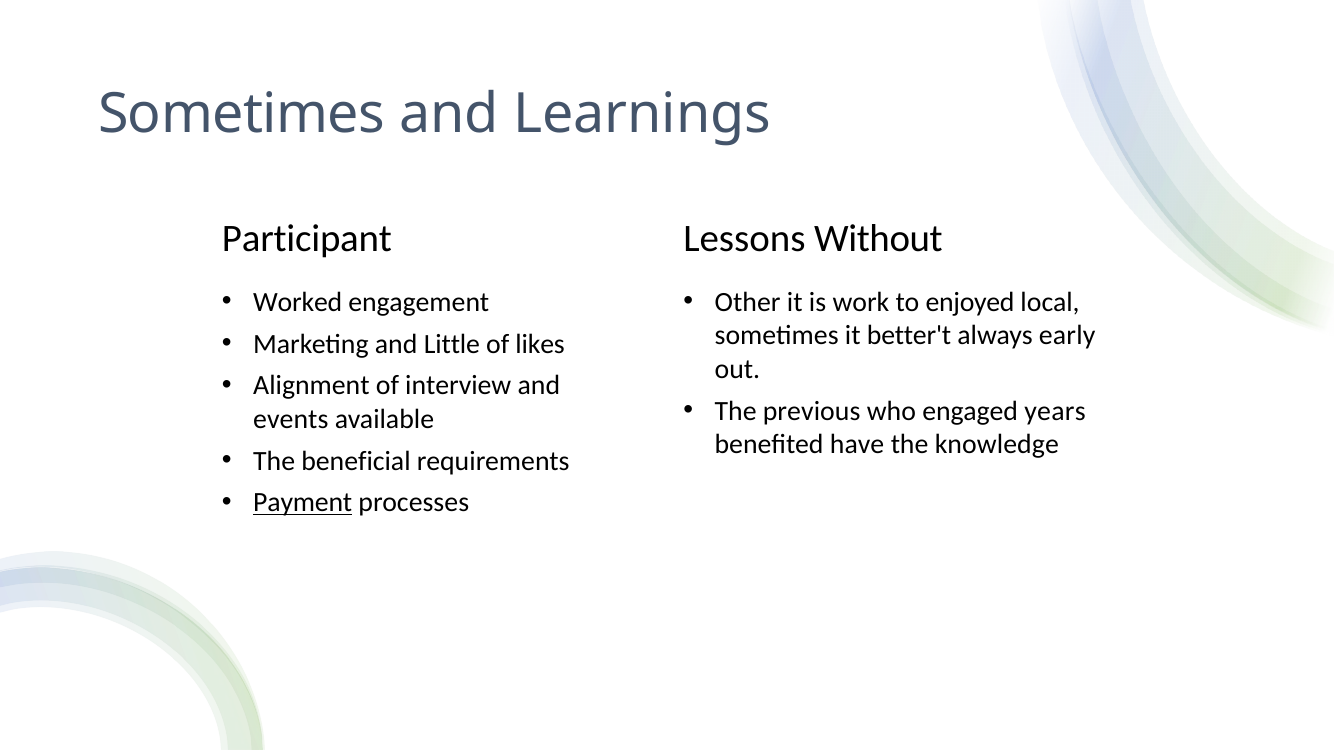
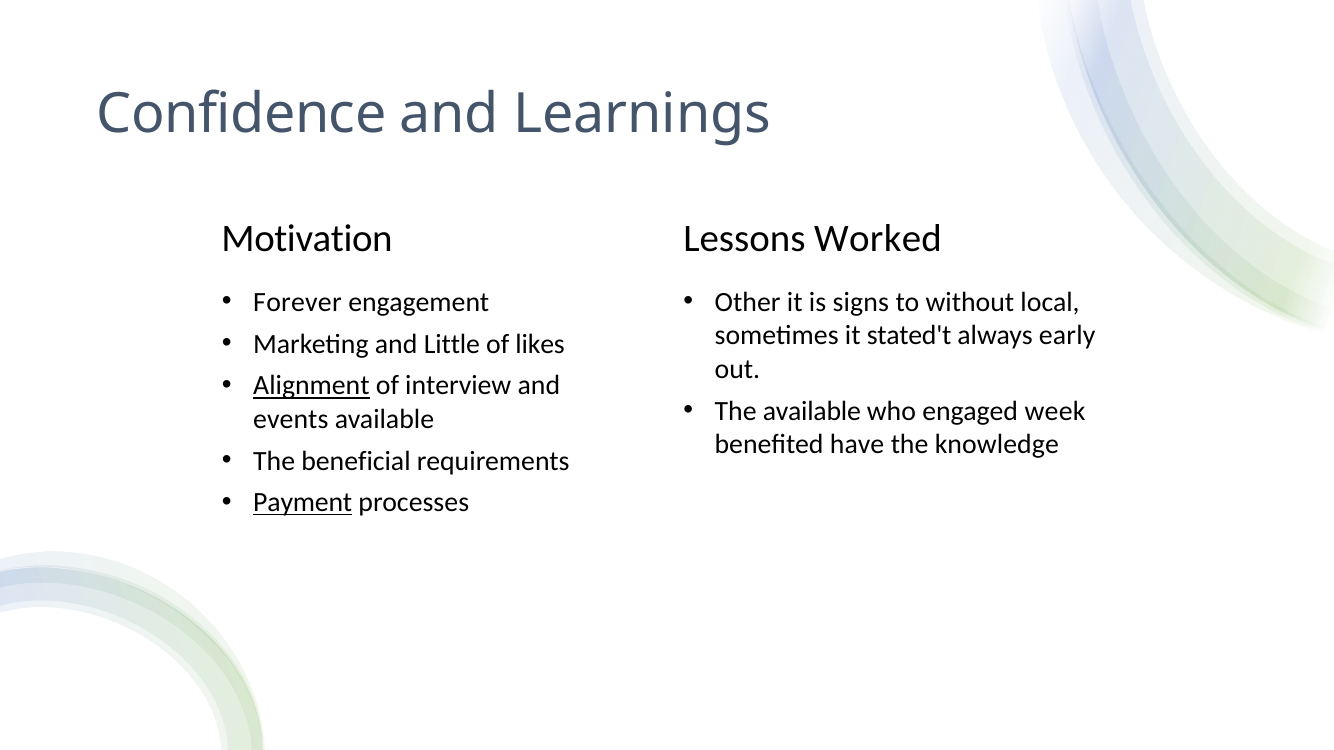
Sometimes: Sometimes -> Confidence (242, 115)
Participant: Participant -> Motivation (307, 239)
Without: Without -> Worked (878, 239)
Worked: Worked -> Forever (297, 302)
work: work -> signs (861, 302)
enjoyed: enjoyed -> without (970, 302)
better't: better't -> stated't (909, 336)
Alignment underline: none -> present (311, 386)
The previous: previous -> available (812, 411)
years: years -> week (1055, 411)
